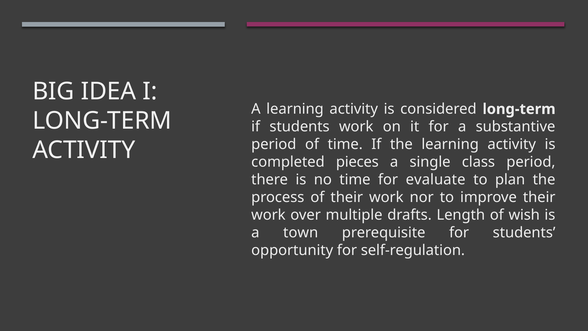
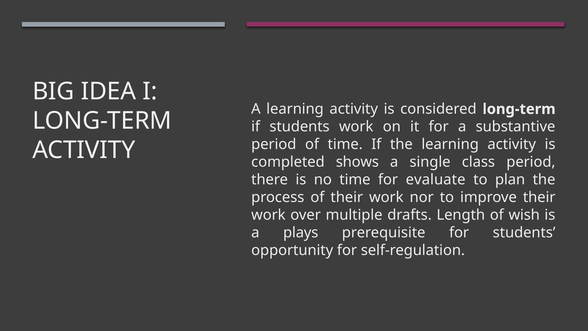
pieces: pieces -> shows (357, 162)
town: town -> plays (301, 232)
